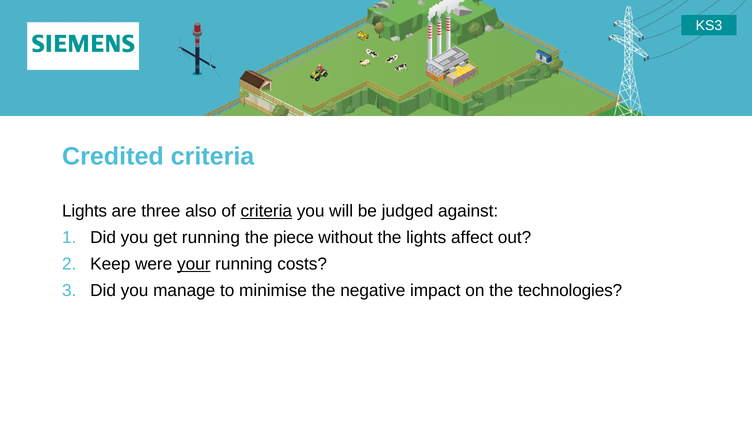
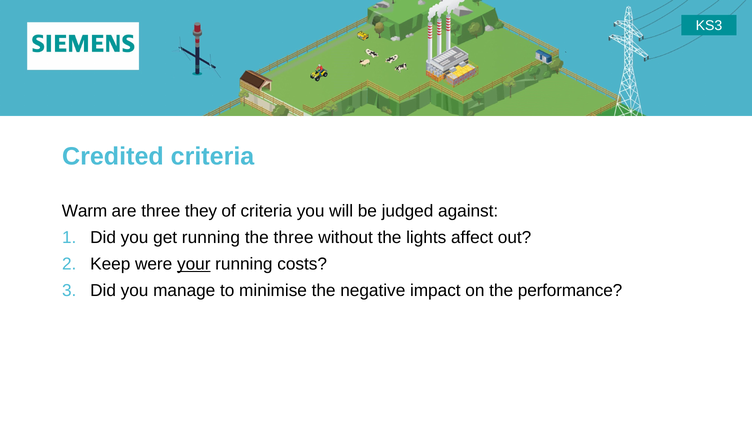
Lights: Lights -> Warm (85, 211)
also: also -> they (201, 211)
criteria underline: present -> none (266, 211)
the piece: piece -> three (293, 238)
technologies: technologies -> performance (570, 290)
